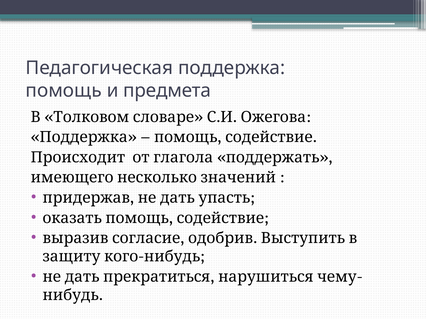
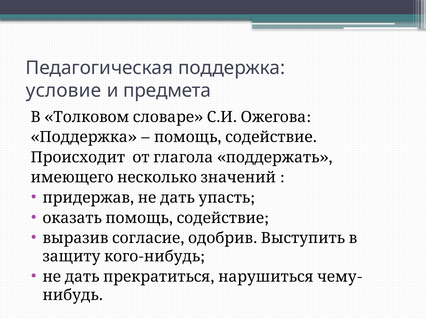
помощь: помощь -> условие (64, 91)
